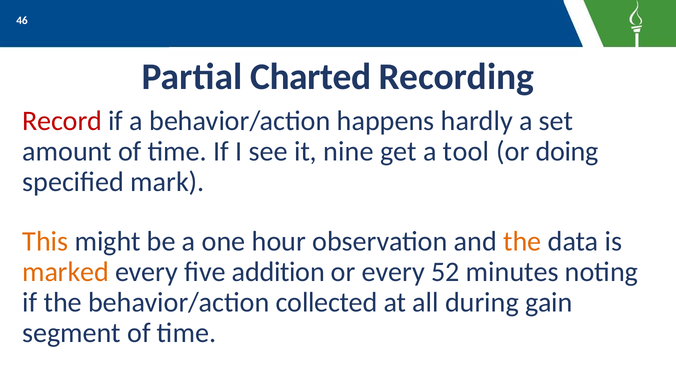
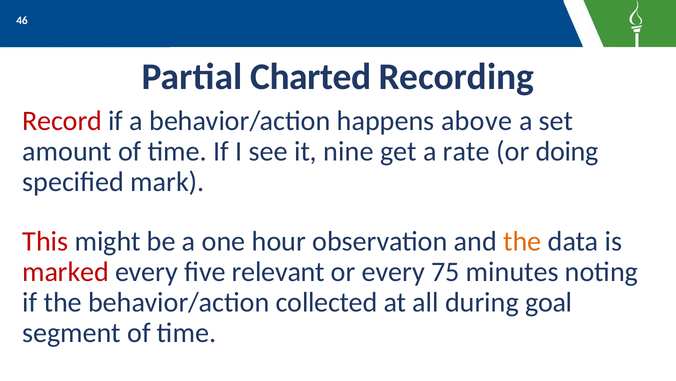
hardly: hardly -> above (477, 121)
tool: tool -> rate (466, 151)
This colour: orange -> red (45, 241)
marked colour: orange -> red (66, 271)
addition: addition -> relevant (278, 271)
52: 52 -> 75 (445, 271)
gain: gain -> goal (549, 302)
